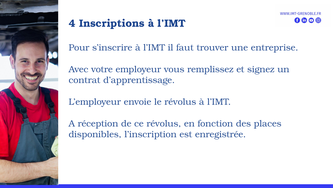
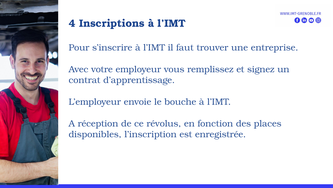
le révolus: révolus -> bouche (180, 102)
